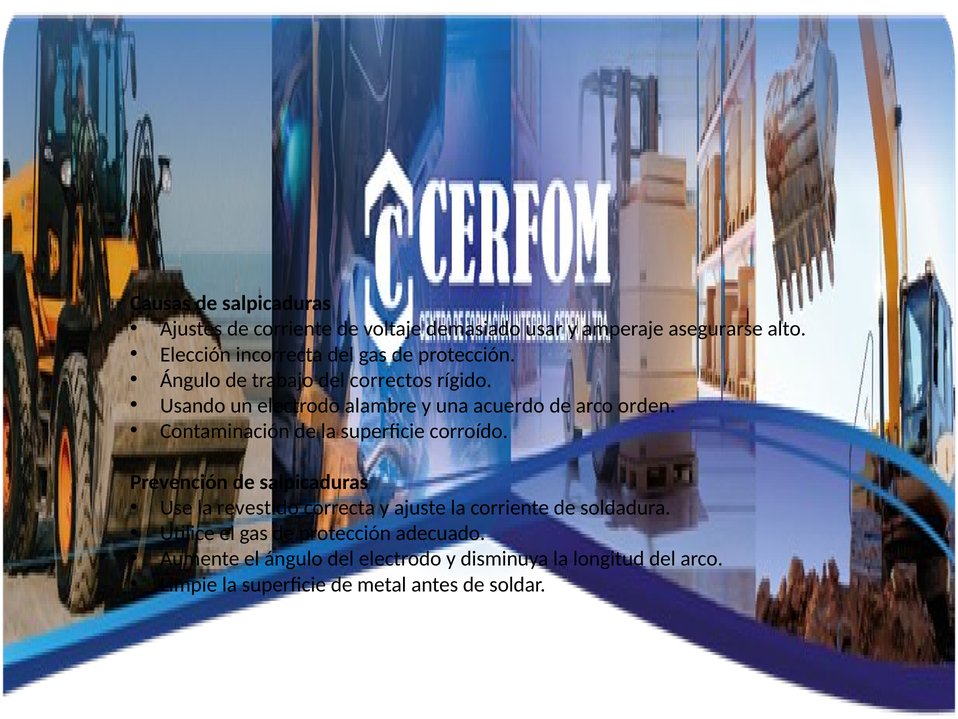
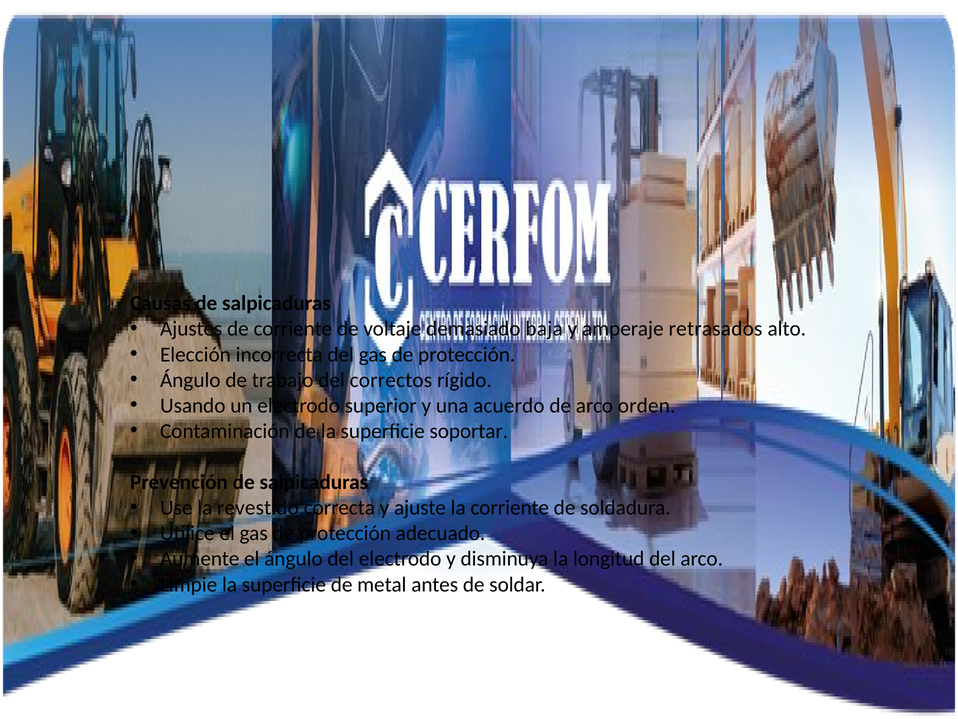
usar: usar -> baja (544, 329)
asegurarse: asegurarse -> retrasados (716, 329)
alambre: alambre -> superior (381, 405)
corroído: corroído -> soportar (469, 431)
